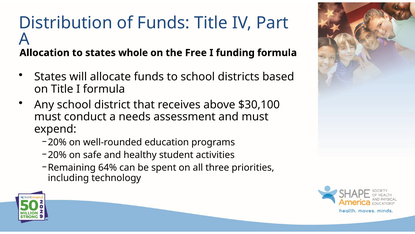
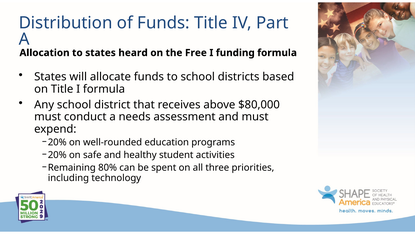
whole: whole -> heard (133, 53)
$30,100: $30,100 -> $80,000 (259, 104)
64%: 64% -> 80% (108, 167)
